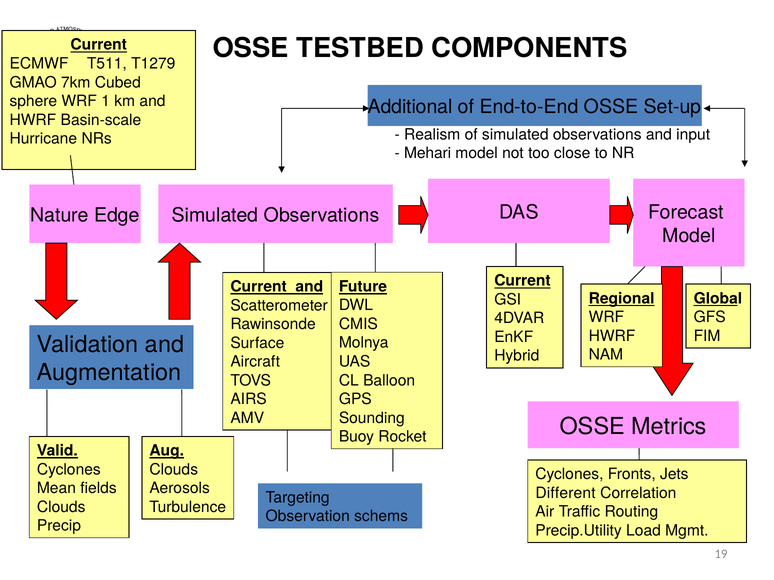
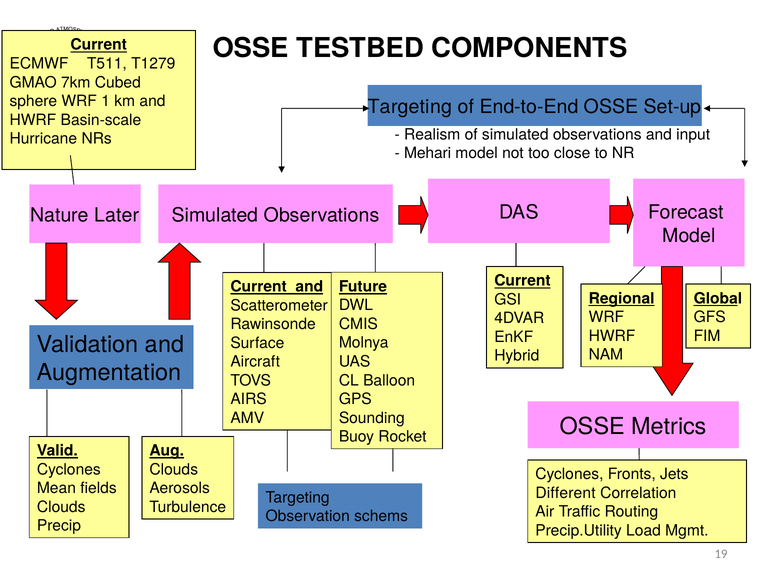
Additional: Additional -> Targeting (410, 107)
Edge: Edge -> Later (117, 215)
